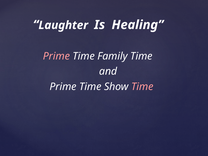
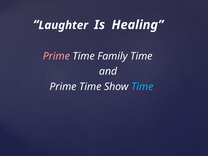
Time colour: pink -> light blue (142, 87)
